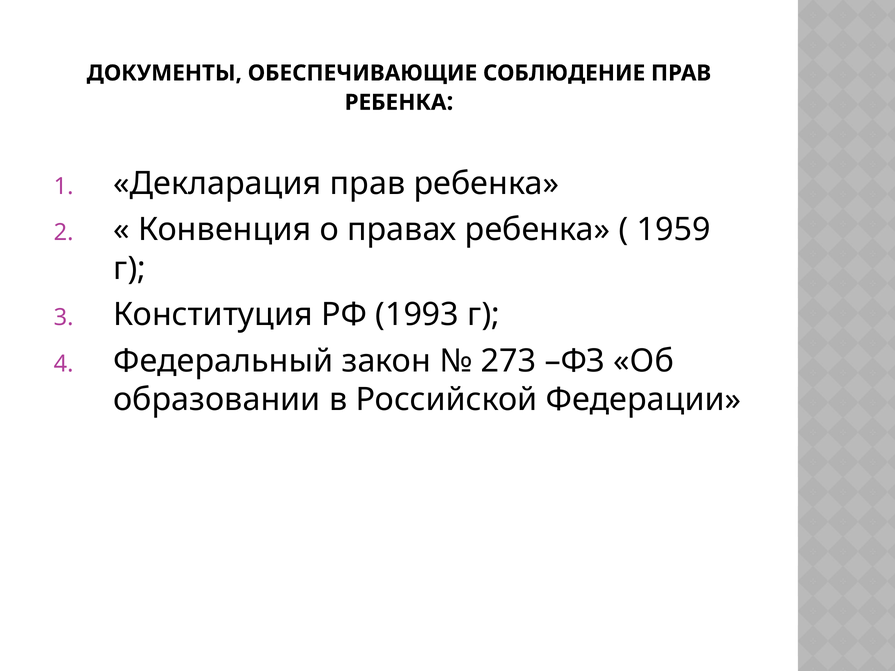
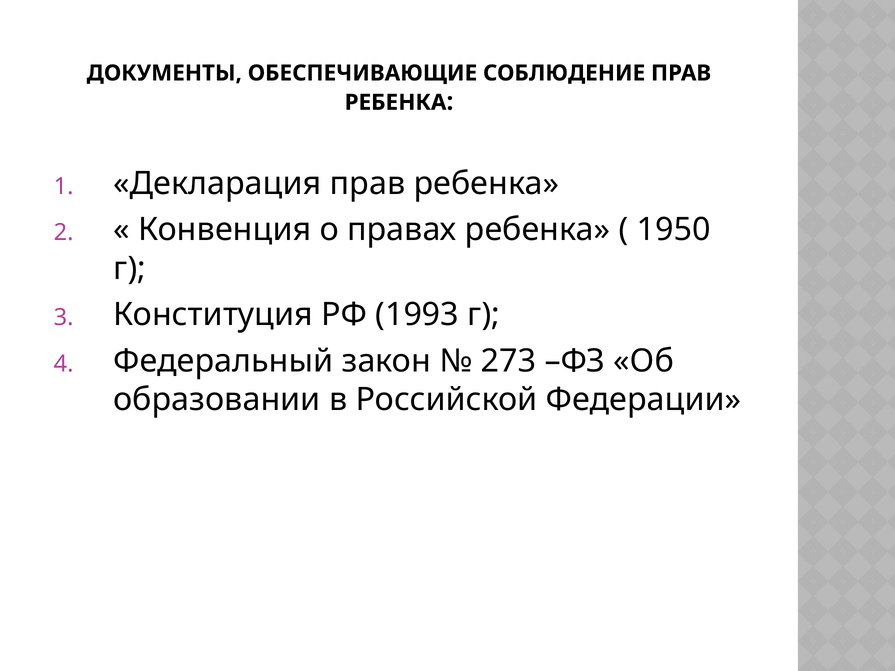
1959: 1959 -> 1950 (674, 230)
